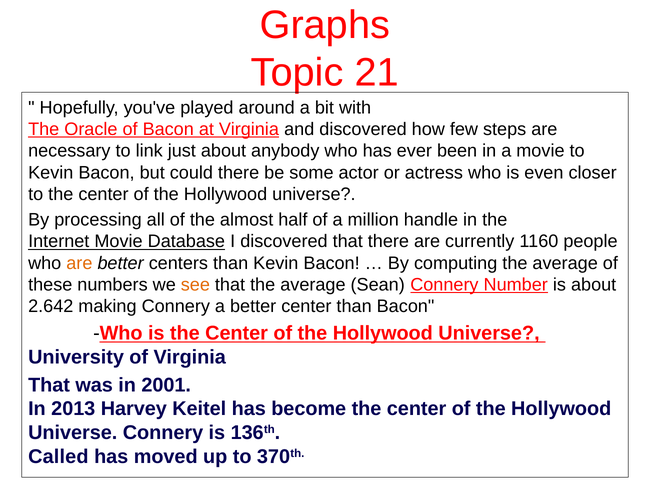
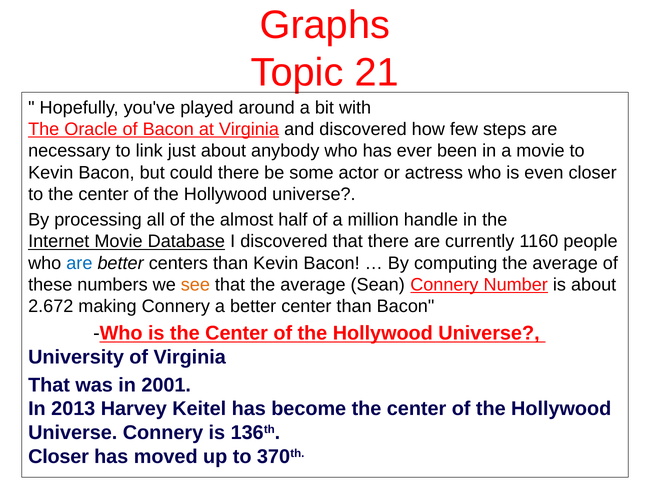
are colour: orange -> blue (79, 263)
2.642: 2.642 -> 2.672 (51, 306)
Called: Called -> Closer (59, 456)
